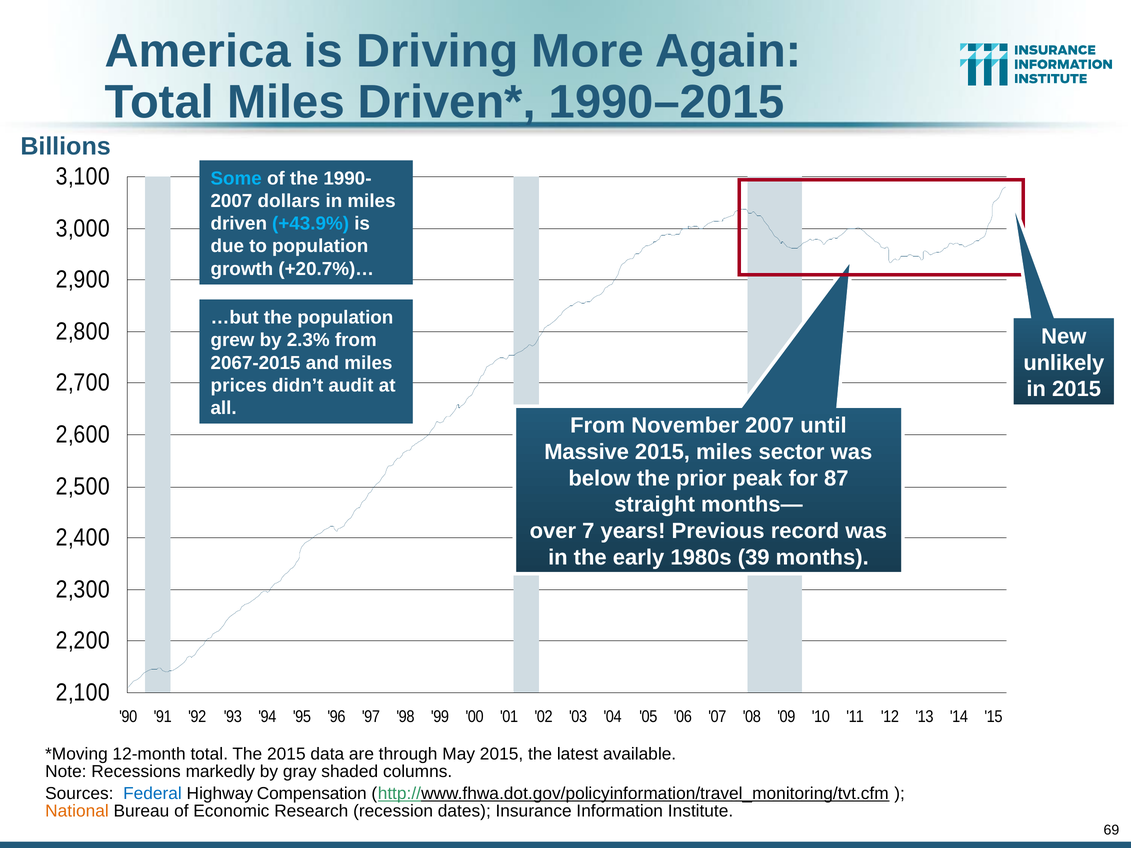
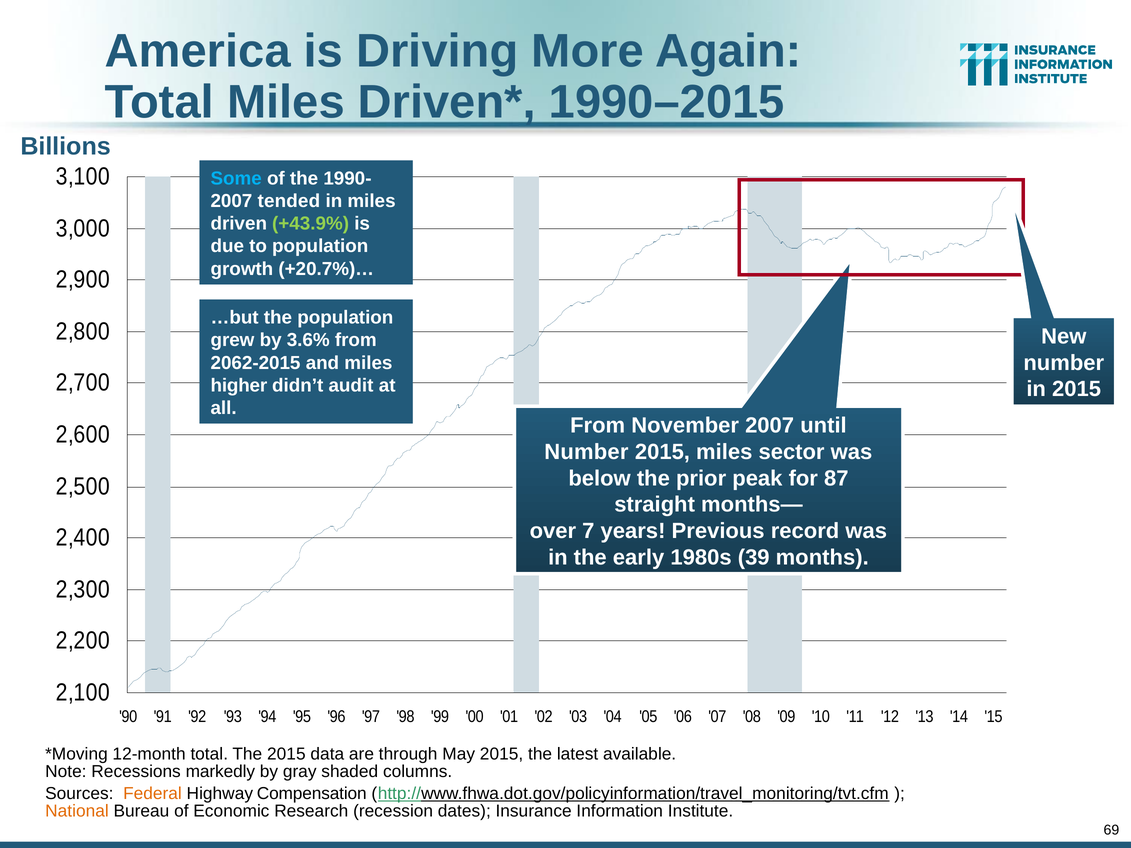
dollars: dollars -> tended (289, 201)
+43.9% colour: light blue -> light green (311, 224)
2.3%: 2.3% -> 3.6% (308, 340)
unlikely: unlikely -> number (1064, 363)
2067-2015: 2067-2015 -> 2062-2015 (256, 363)
prices: prices -> higher (239, 386)
Massive: Massive -> Number (586, 452)
Federal colour: blue -> orange (152, 794)
